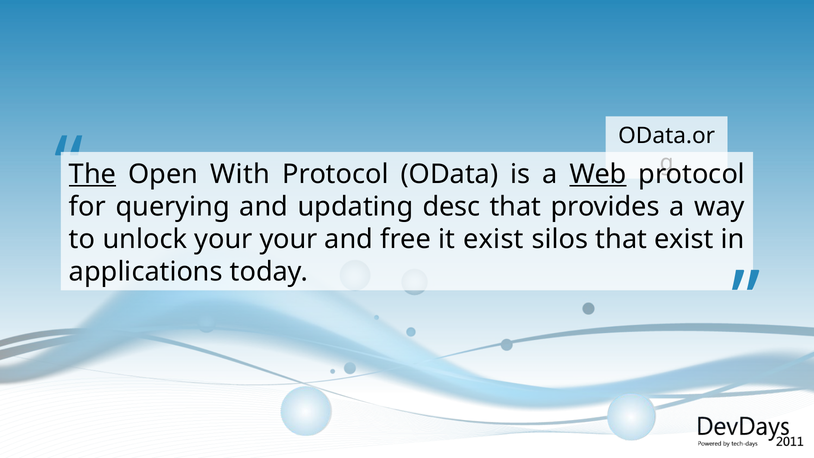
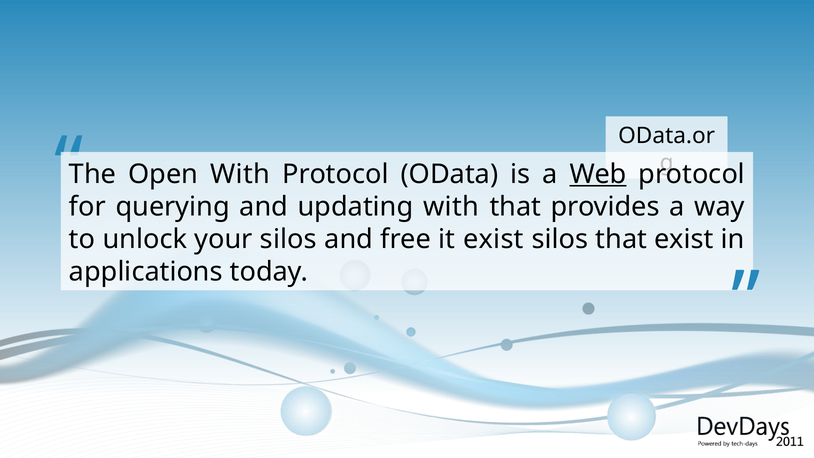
The underline: present -> none (93, 174)
updating desc: desc -> with (451, 207)
your your: your -> silos (288, 239)
